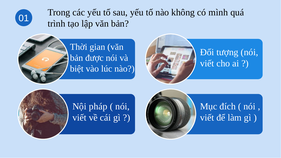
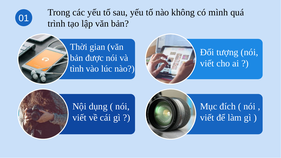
biệt: biệt -> tình (77, 69)
pháp: pháp -> dụng (98, 106)
